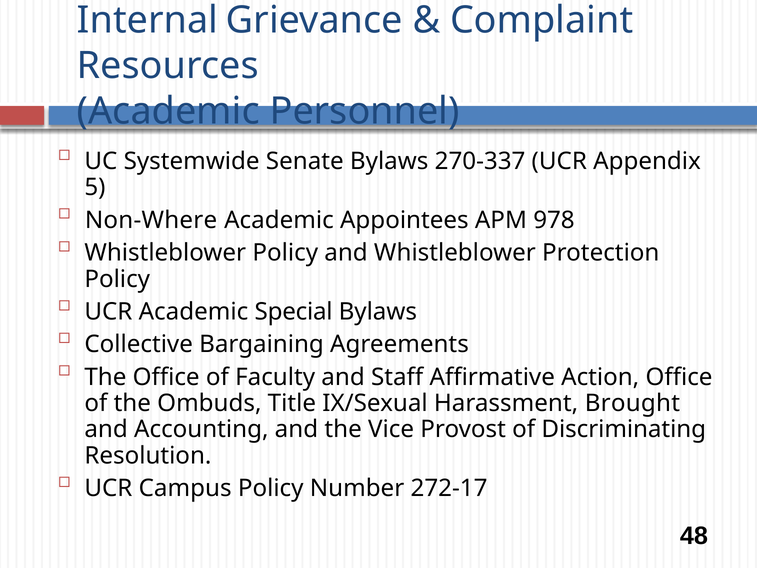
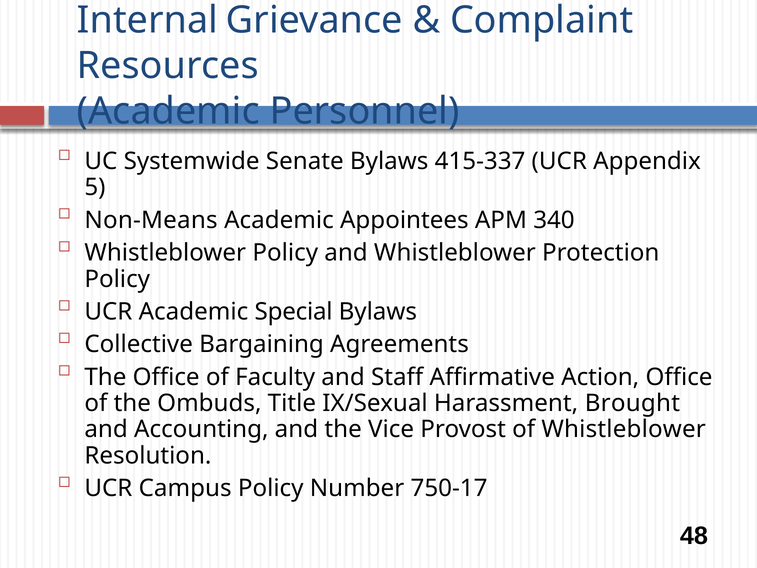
270-337: 270-337 -> 415-337 (480, 161)
Non-Where: Non-Where -> Non-Means (151, 220)
978: 978 -> 340 (554, 220)
of Discriminating: Discriminating -> Whistleblower (624, 429)
272-17: 272-17 -> 750-17 (449, 488)
